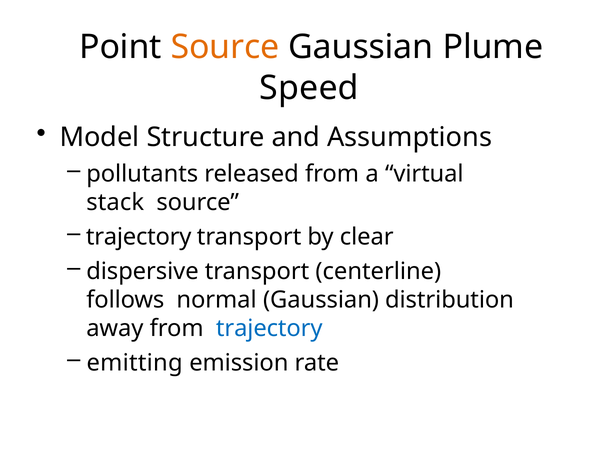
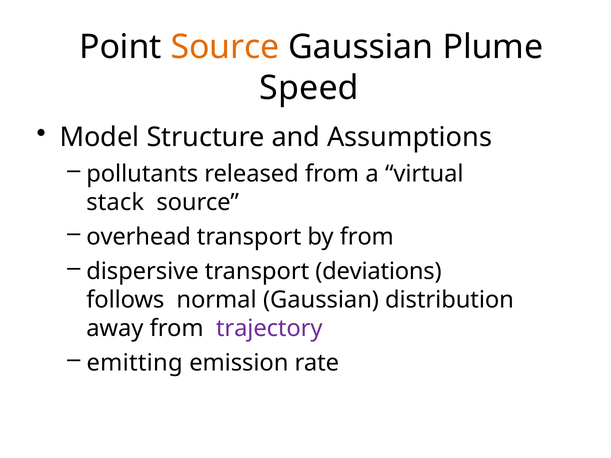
trajectory: trajectory -> overhead (139, 237)
by clear: clear -> from (367, 237)
centerline: centerline -> deviations (378, 271)
trajectory colour: blue -> purple (269, 328)
